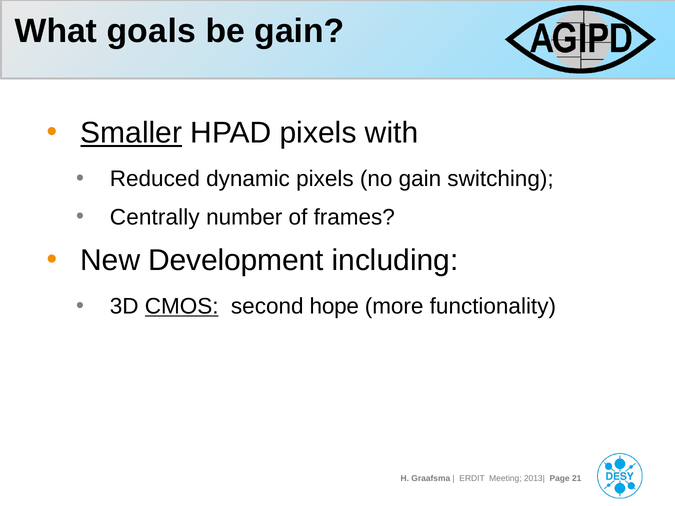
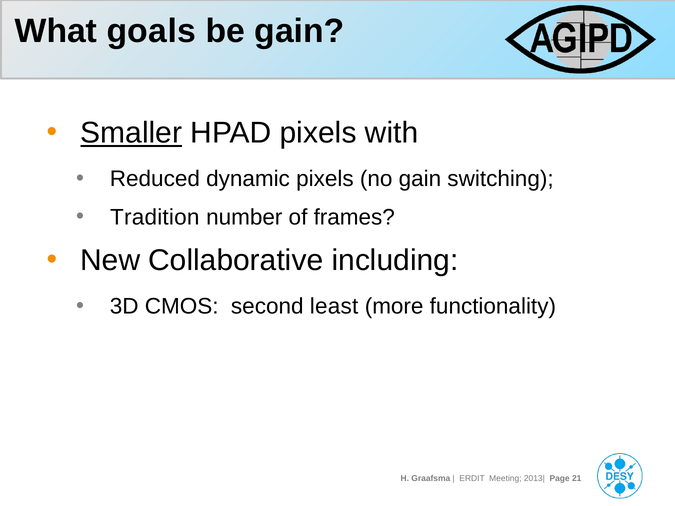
Centrally: Centrally -> Tradition (155, 217)
Development: Development -> Collaborative (236, 261)
CMOS underline: present -> none (182, 307)
hope: hope -> least (334, 307)
